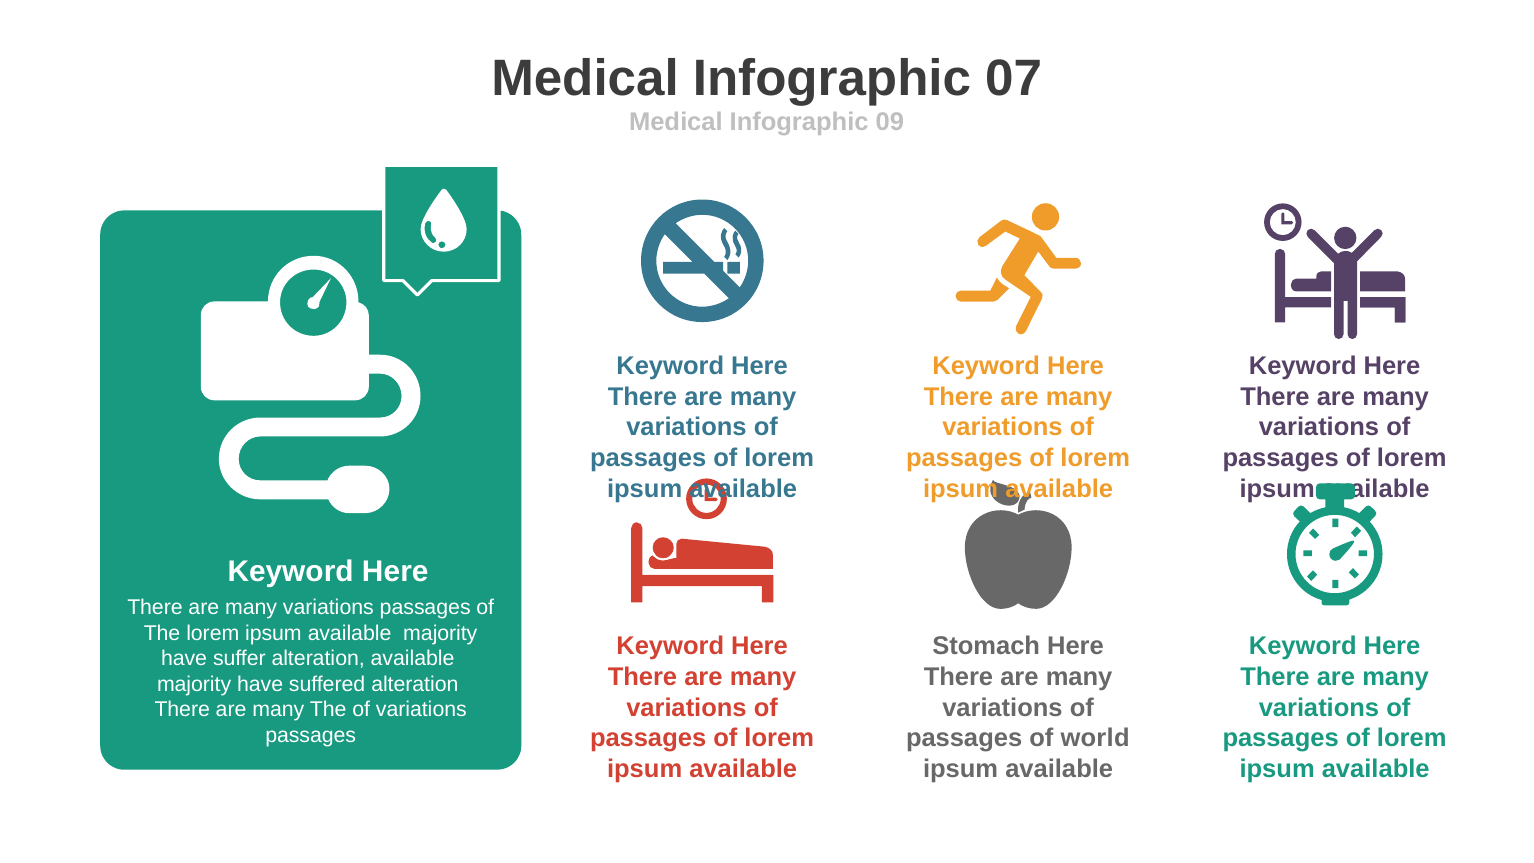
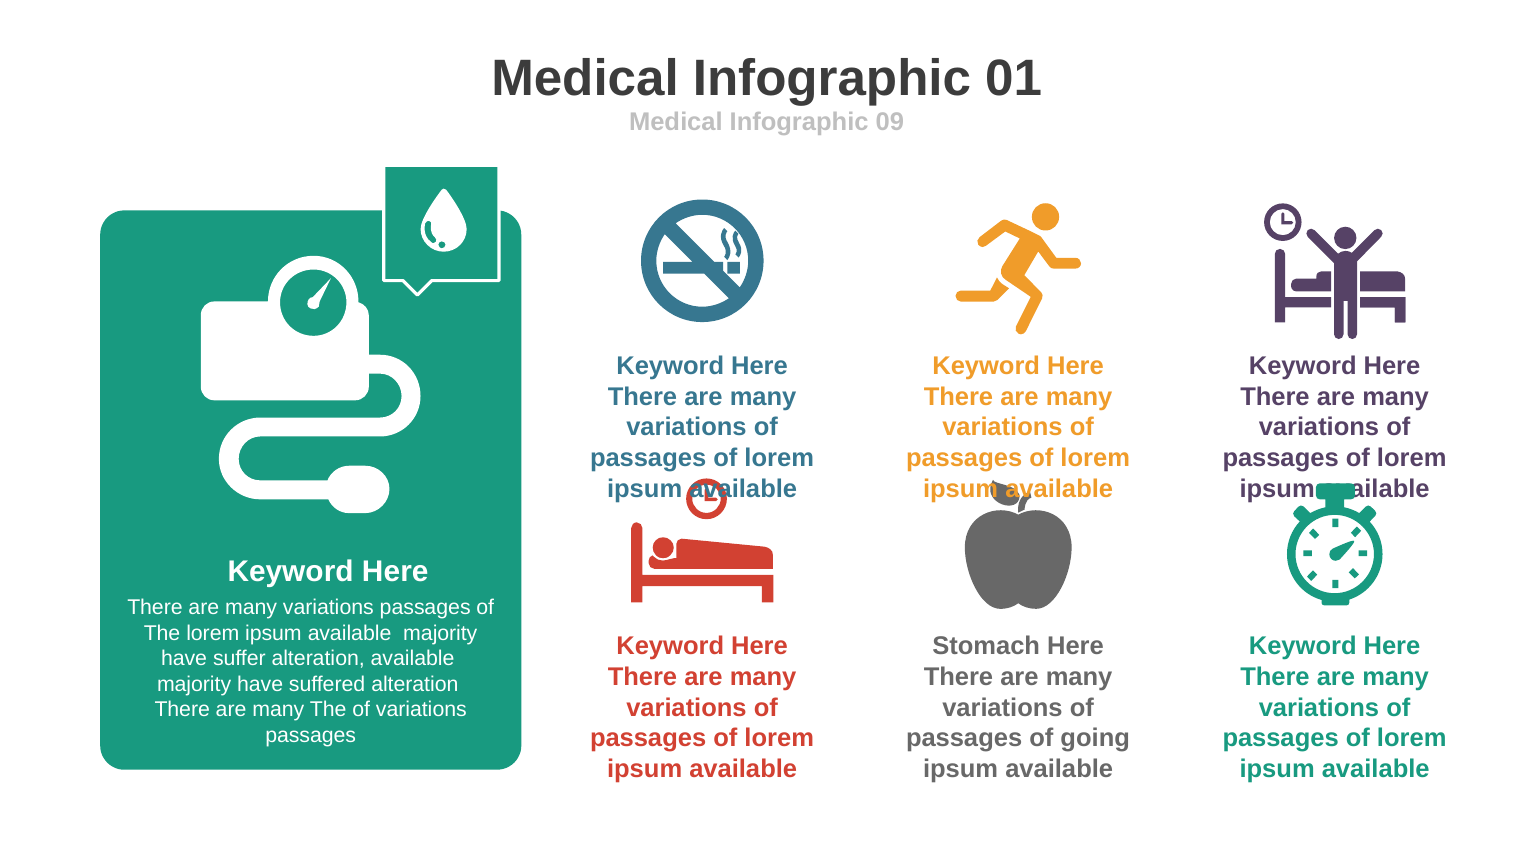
07: 07 -> 01 (1014, 79)
world: world -> going (1095, 738)
